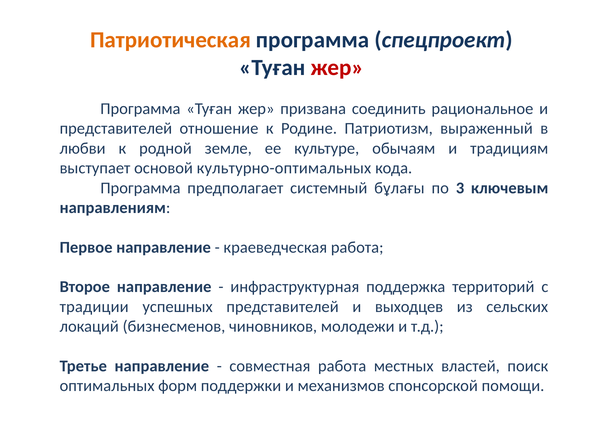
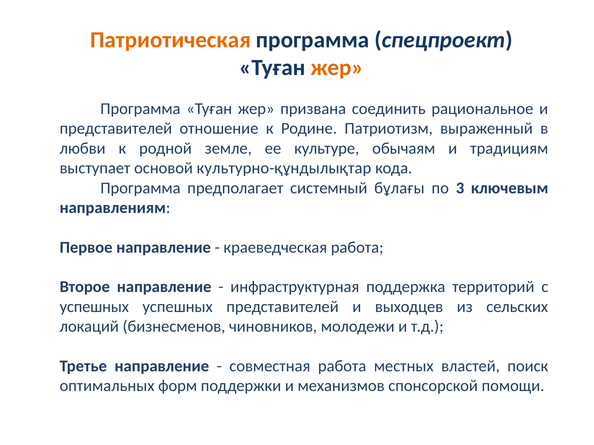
жер colour: red -> orange (337, 68)
культурно-оптимальных: культурно-оптимальных -> культурно-құндылықтар (284, 168)
традиции: традиции -> успешных (94, 307)
